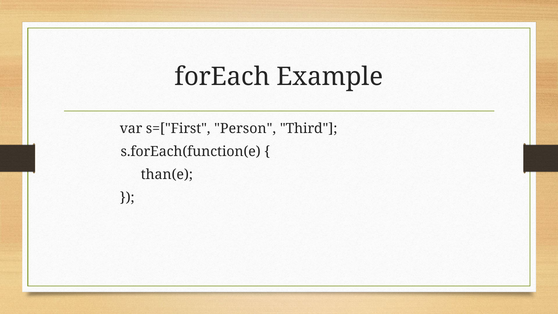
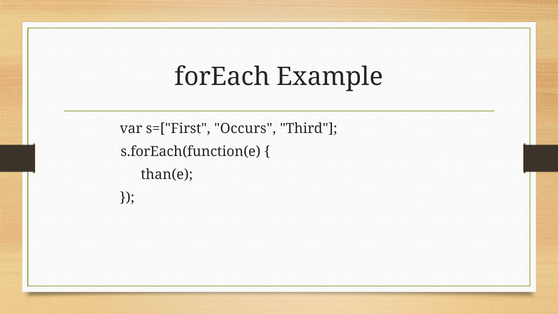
Person: Person -> Occurs (245, 128)
